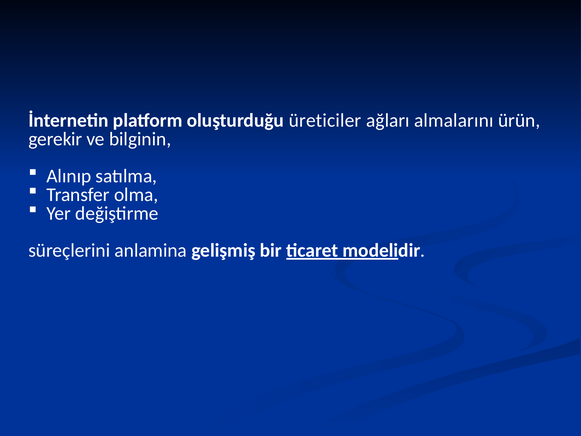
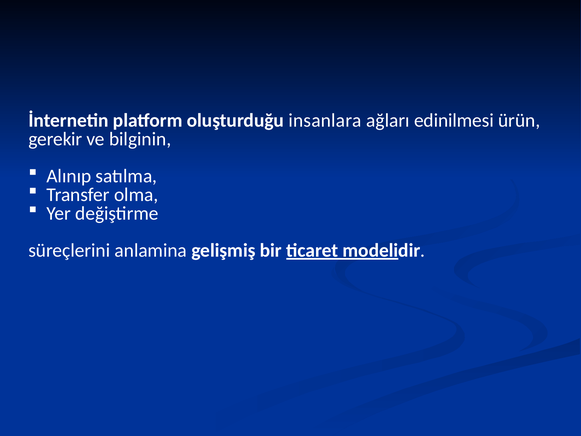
üreticiler: üreticiler -> insanlara (325, 120)
almalarını: almalarını -> edinilmesi (454, 120)
